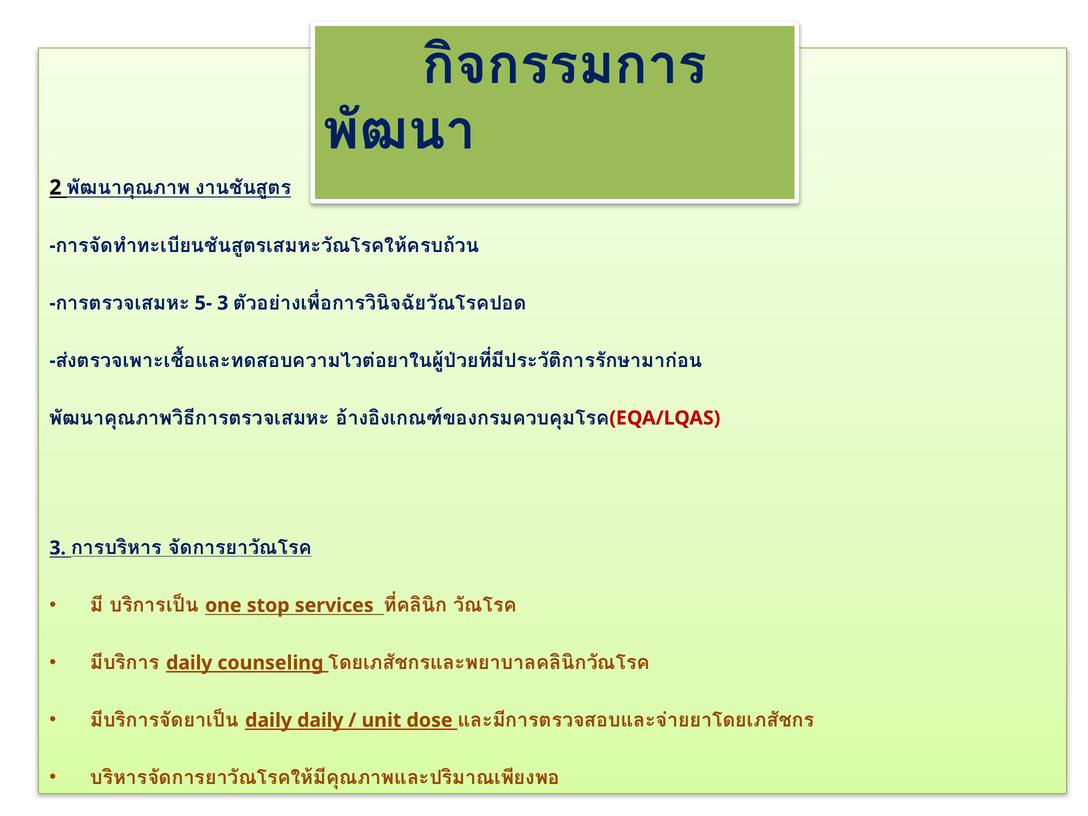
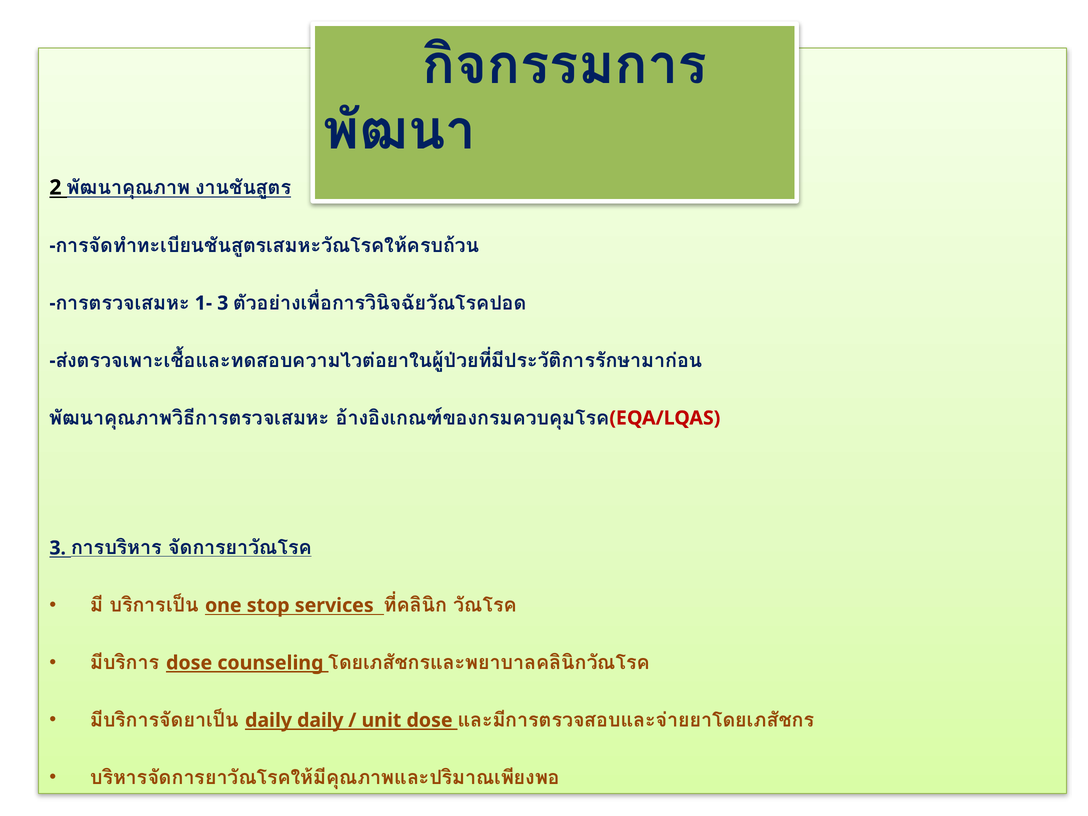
5-: 5- -> 1- (203, 303)
daily: daily -> dose (189, 663)
